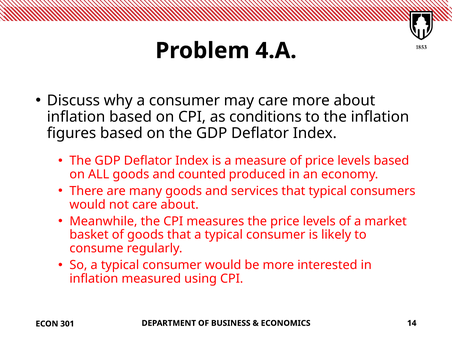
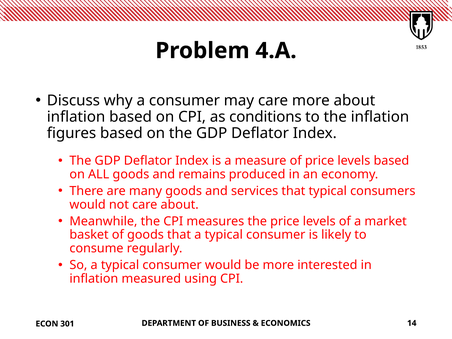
counted: counted -> remains (202, 174)
